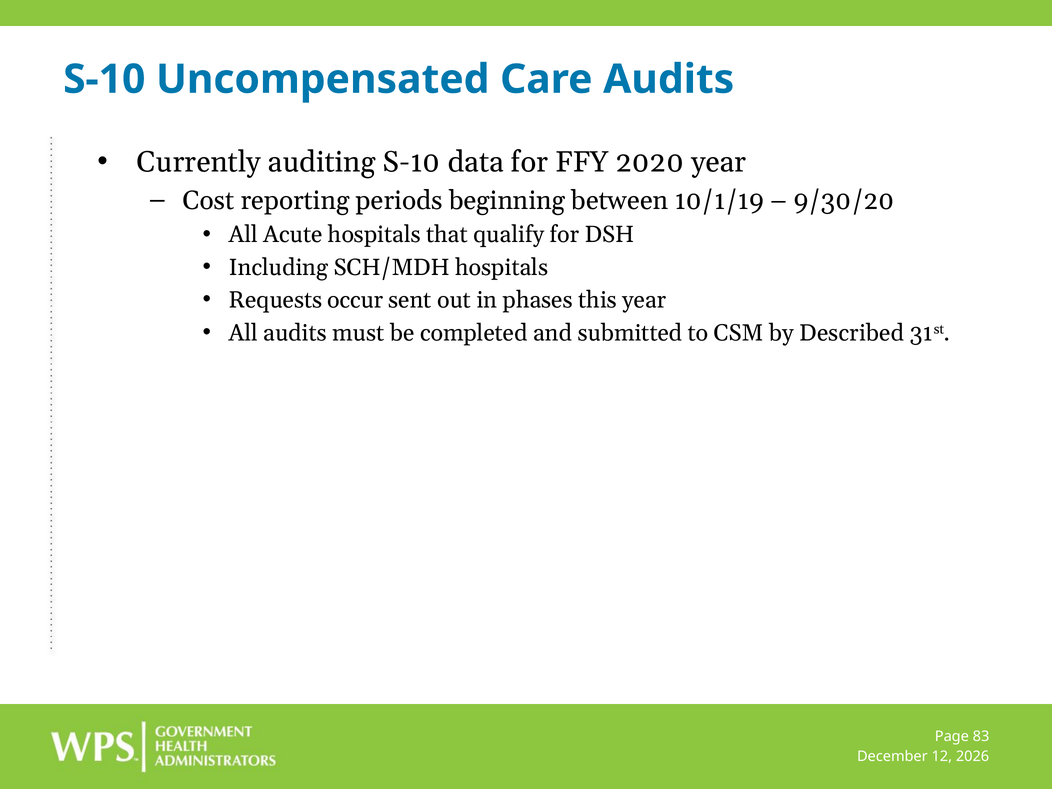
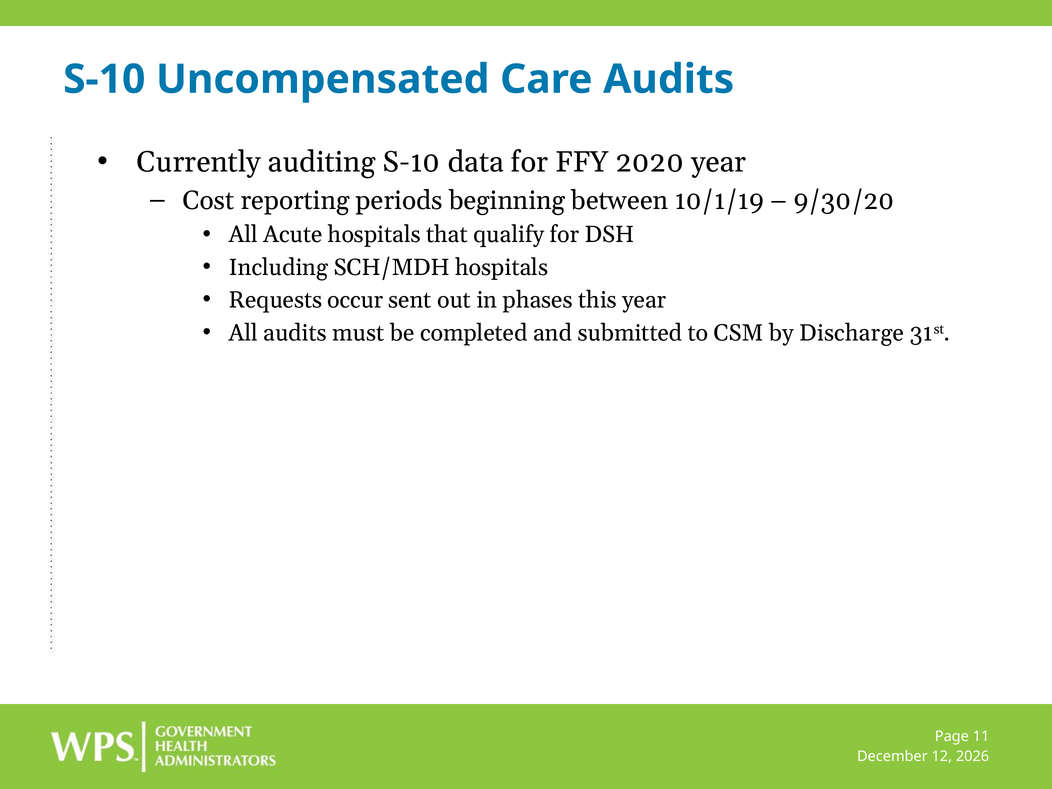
Described: Described -> Discharge (852, 333)
83: 83 -> 11 (981, 737)
